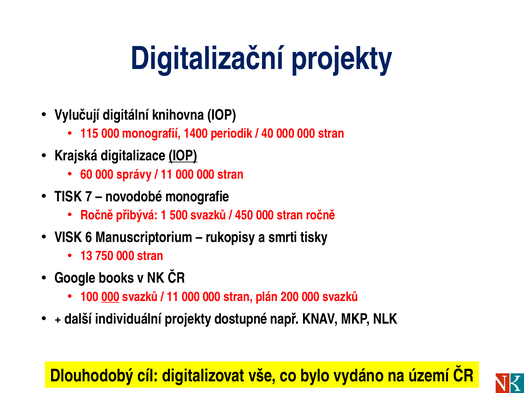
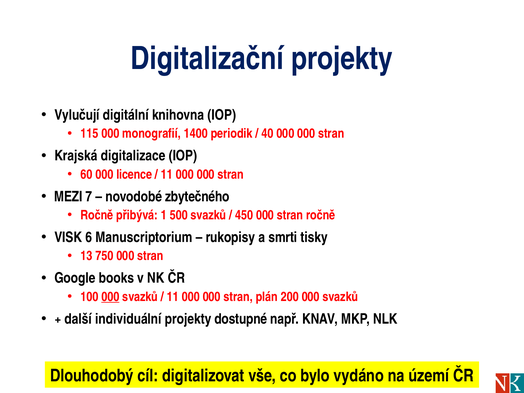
IOP underline: present -> none (183, 156)
správy: správy -> licence (134, 174)
TISK: TISK -> MEZI (68, 197)
monografie: monografie -> zbytečného (197, 197)
